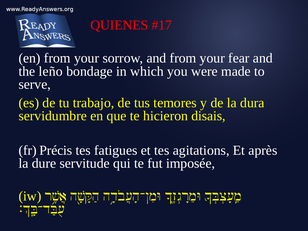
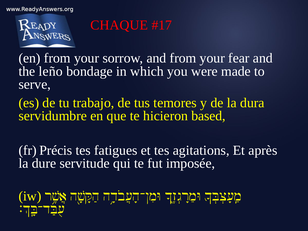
QUIENES: QUIENES -> CHAQUE (119, 25)
disais: disais -> based (209, 116)
